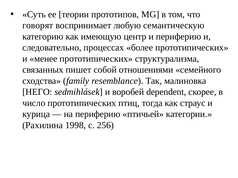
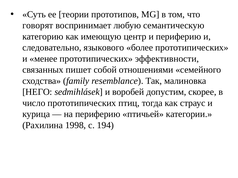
процессах: процессах -> языкового (104, 48)
структурализма: структурализма -> эффективности (167, 59)
dependent: dependent -> допустим (166, 92)
256: 256 -> 194 (105, 125)
